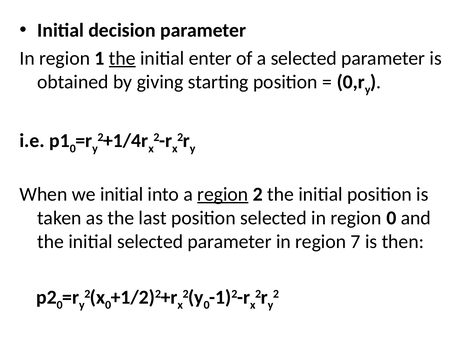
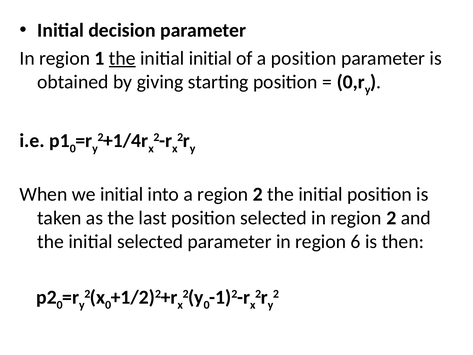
initial enter: enter -> initial (210, 58)
a selected: selected -> position (304, 58)
region underline: present -> none (223, 194)
in region 0: 0 -> 2 (391, 218)
7: 7 -> 6 (356, 241)
